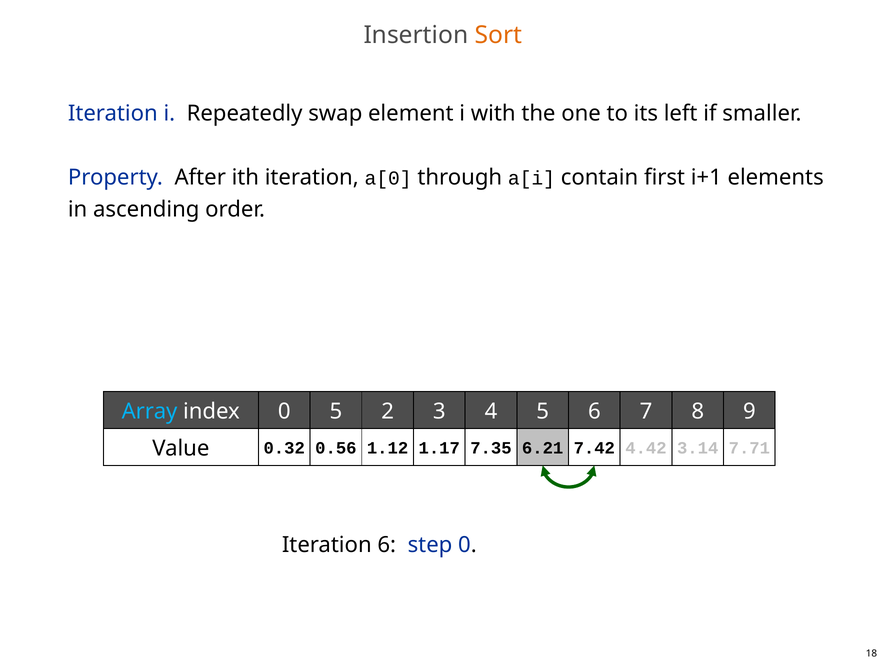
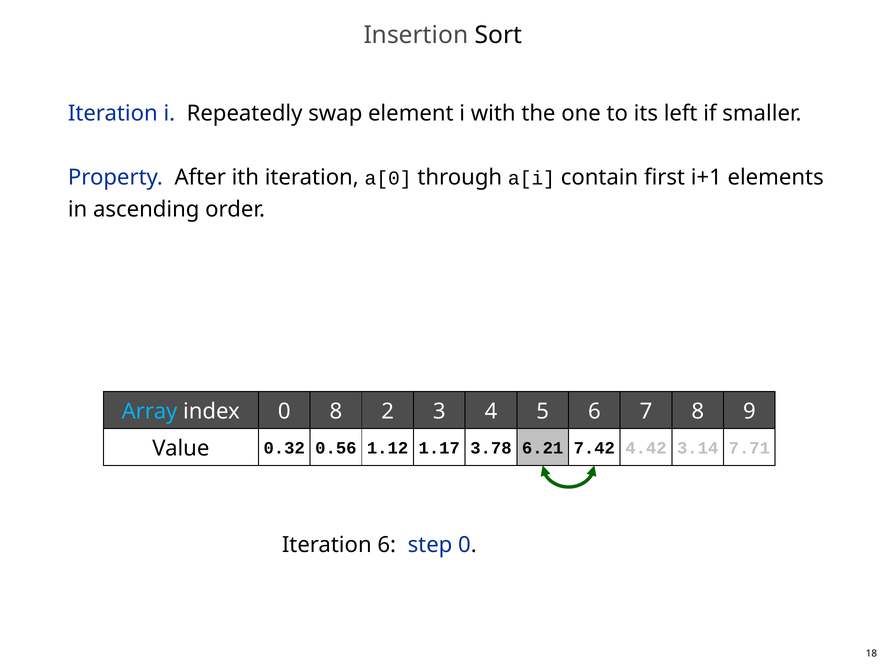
Sort colour: orange -> black (499, 35)
0 5: 5 -> 8 (336, 411)
7.35: 7.35 -> 3.78 (491, 448)
